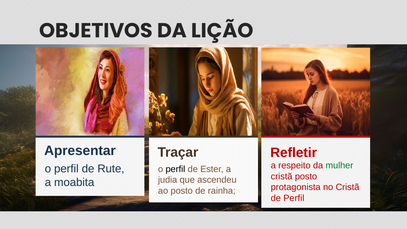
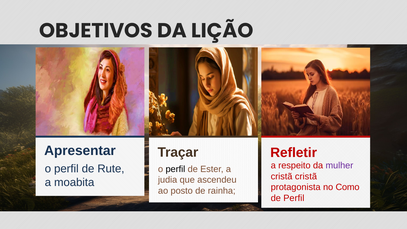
mulher colour: green -> purple (339, 166)
cristã posto: posto -> cristã (306, 176)
no Cristã: Cristã -> Como (348, 187)
